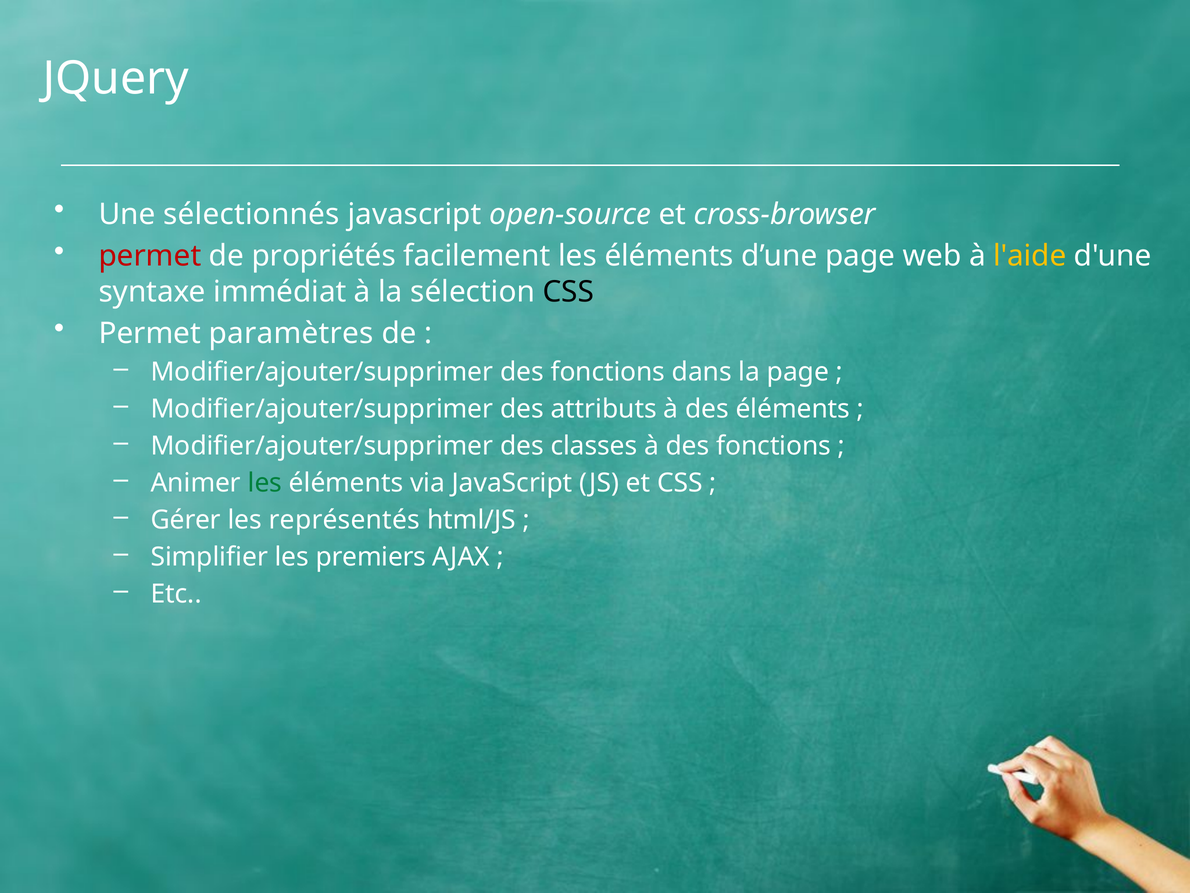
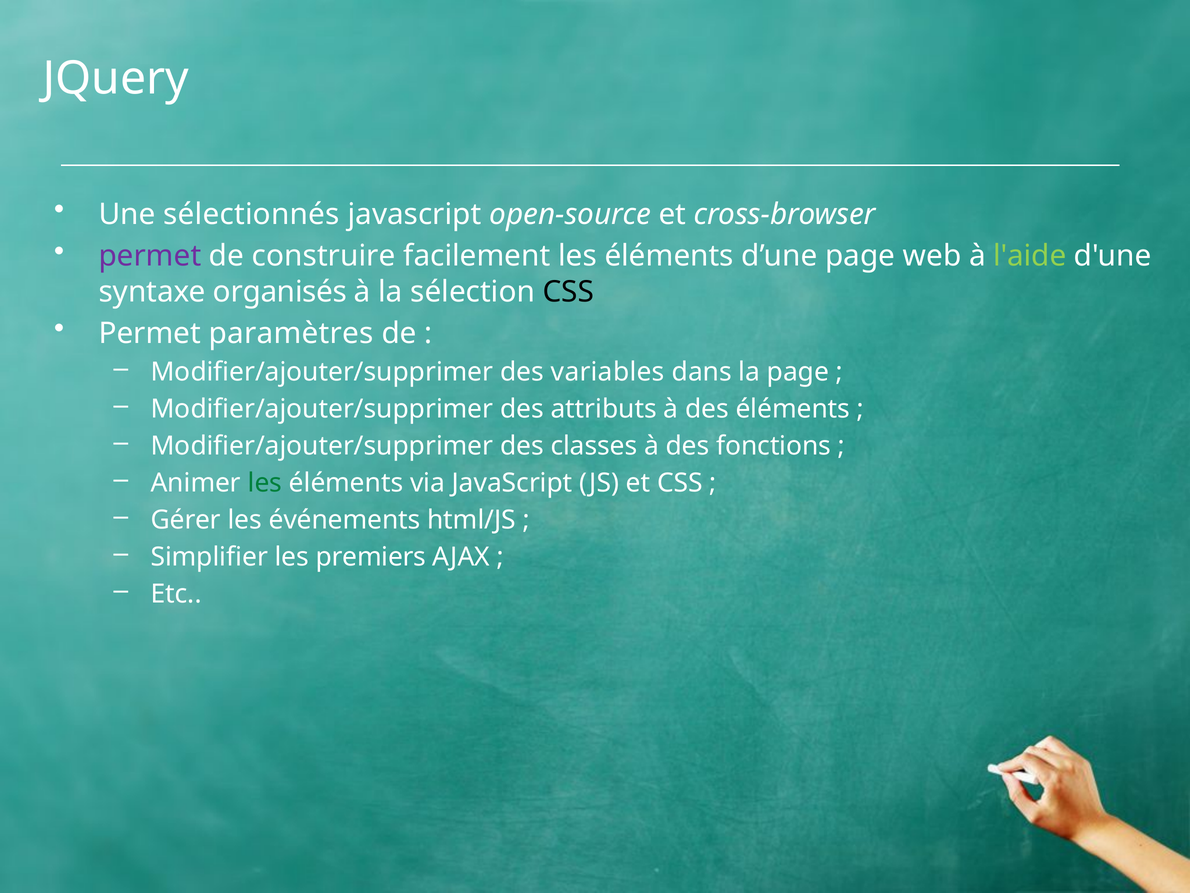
permet colour: red -> purple (150, 256)
propriétés: propriétés -> construire (324, 256)
l'aide colour: yellow -> light green (1030, 256)
immédiat: immédiat -> organisés (280, 292)
Modifier/ajouter/supprimer des fonctions: fonctions -> variables (608, 372)
représentés: représentés -> événements (345, 520)
